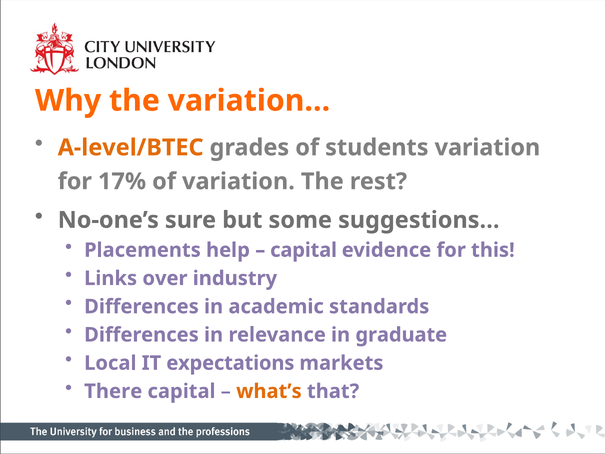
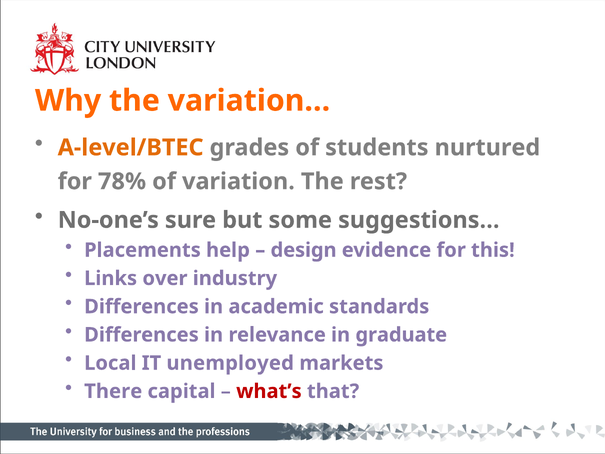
students variation: variation -> nurtured (487, 147)
17%: 17% -> 78% (122, 181)
capital: capital -> design (304, 250)
expectations: expectations -> unemployed (230, 363)
what’s colour: orange -> red (269, 391)
